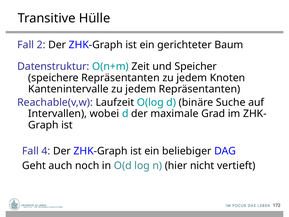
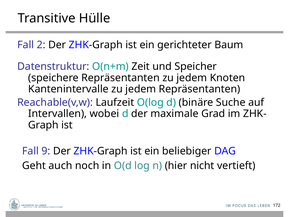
4: 4 -> 9 (46, 151)
